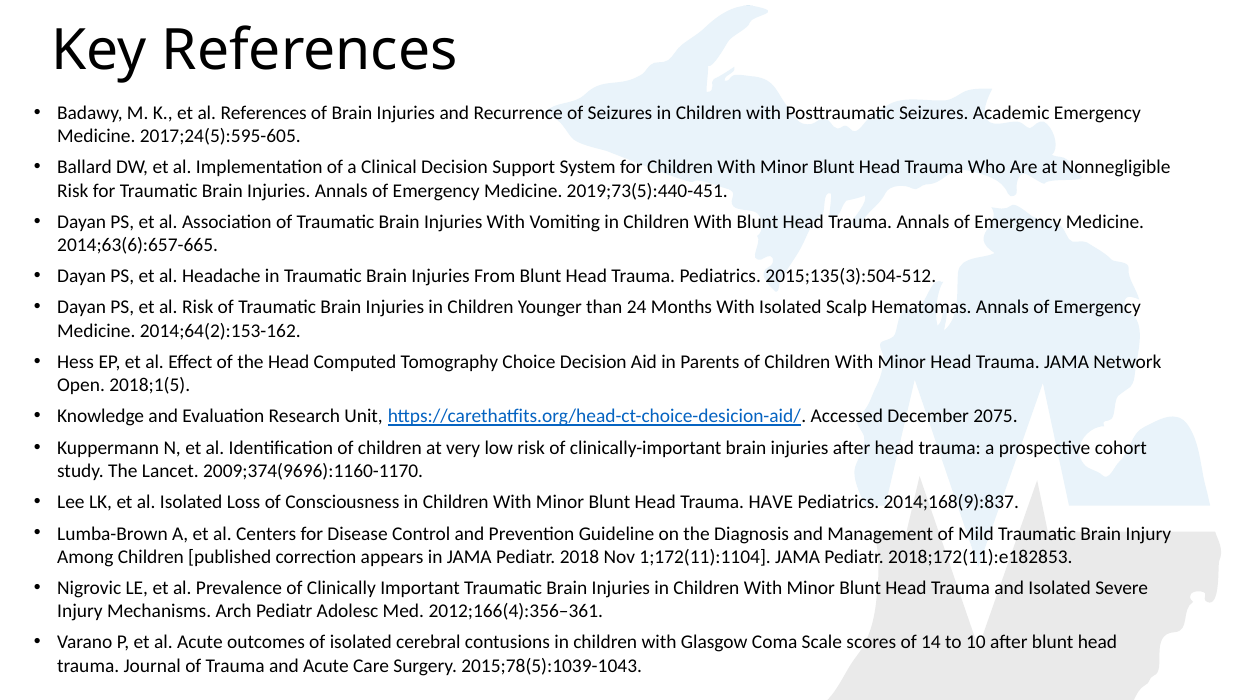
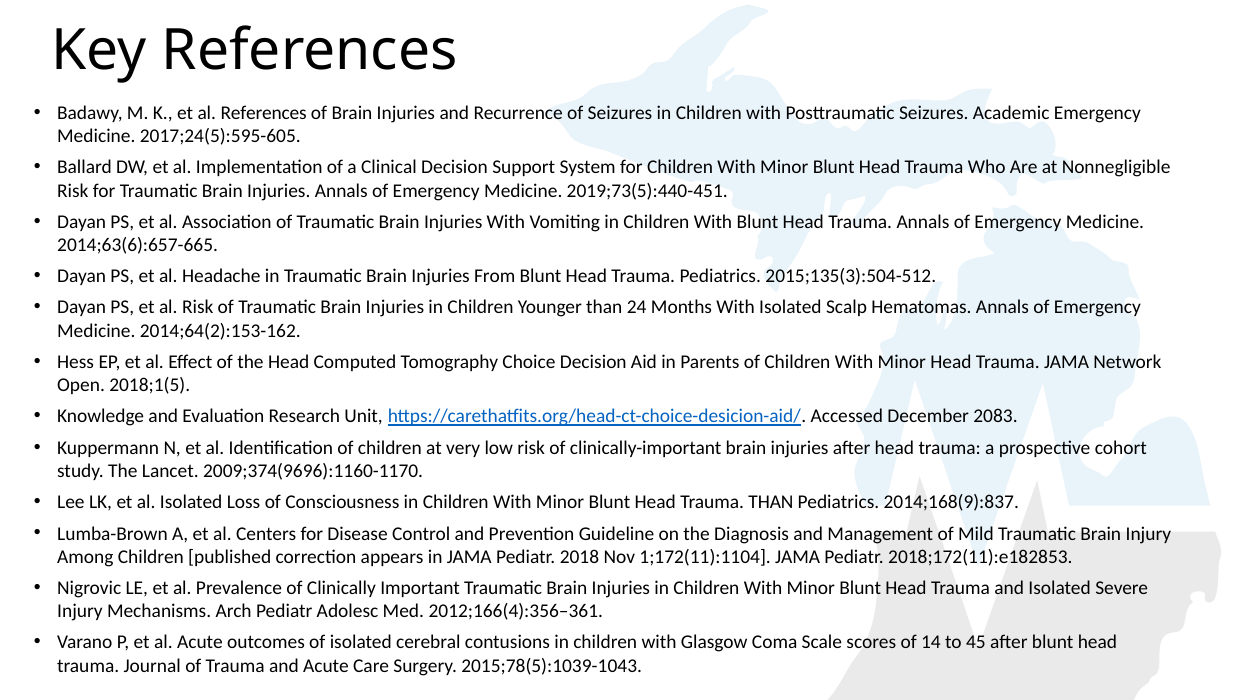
2075: 2075 -> 2083 (996, 416)
Trauma HAVE: HAVE -> THAN (771, 502)
10: 10 -> 45 (976, 642)
